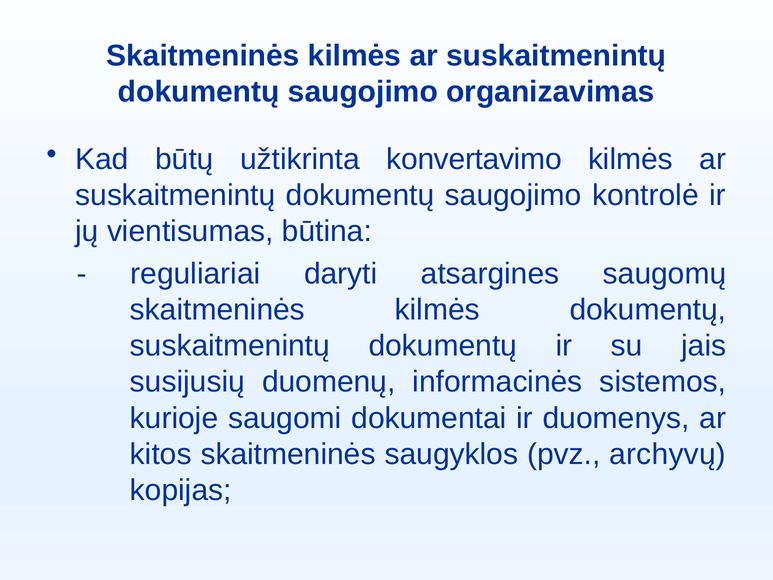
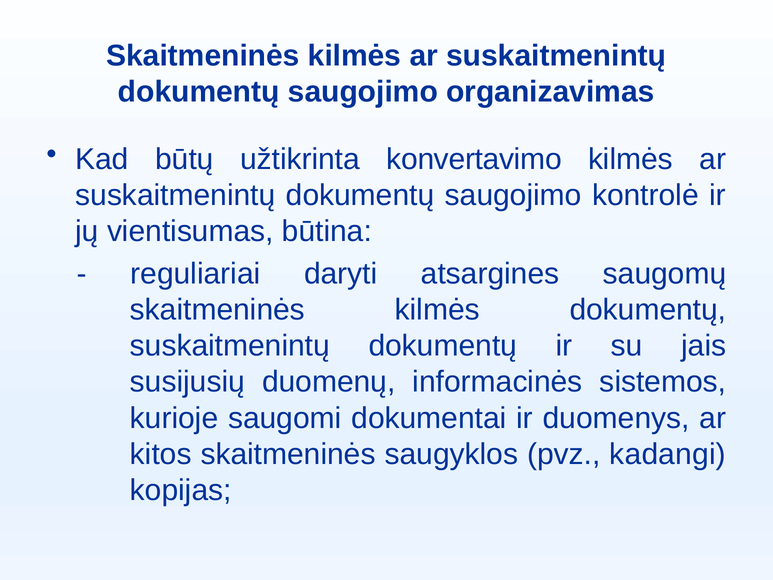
archyvų: archyvų -> kadangi (668, 454)
